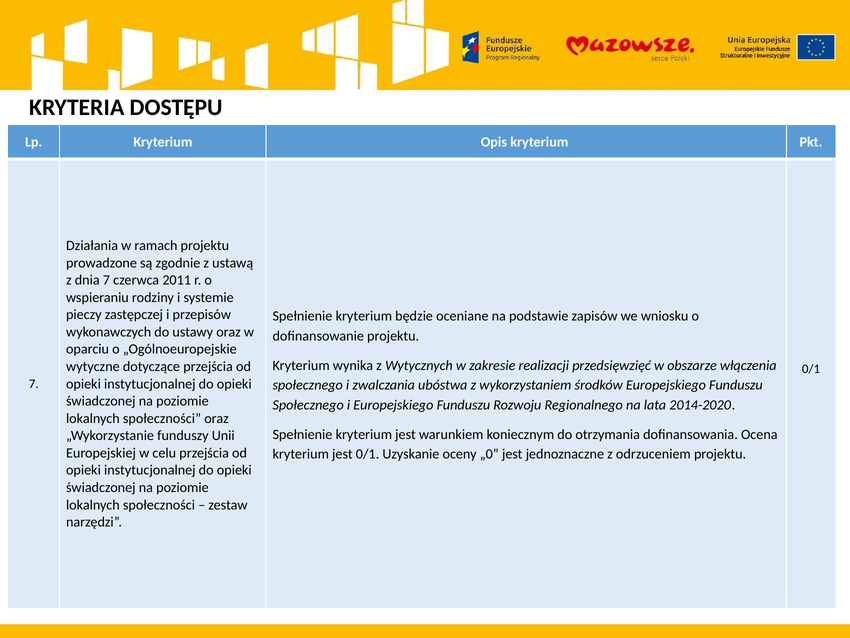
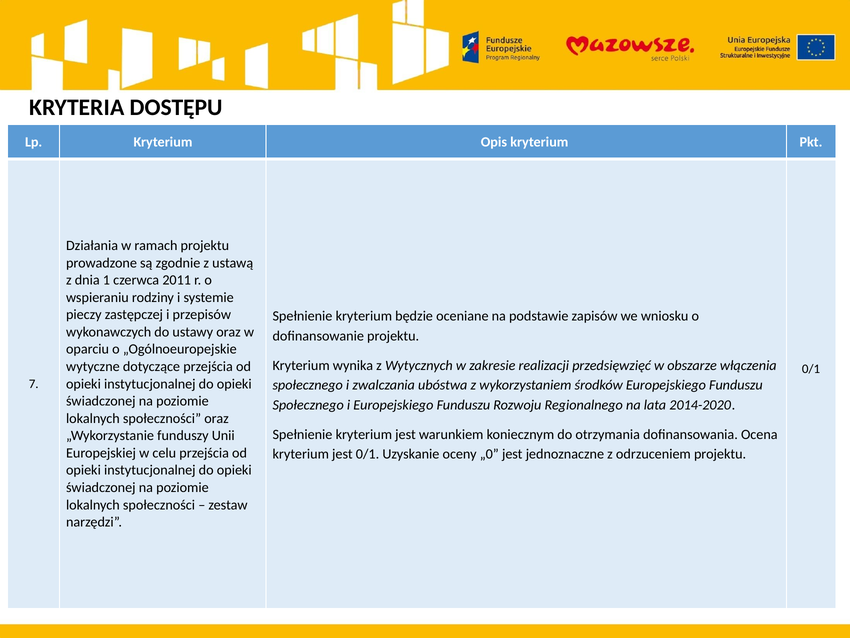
dnia 7: 7 -> 1 (106, 280)
